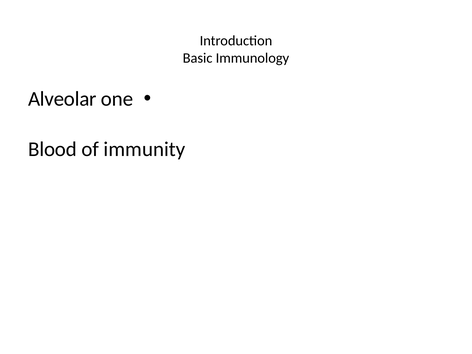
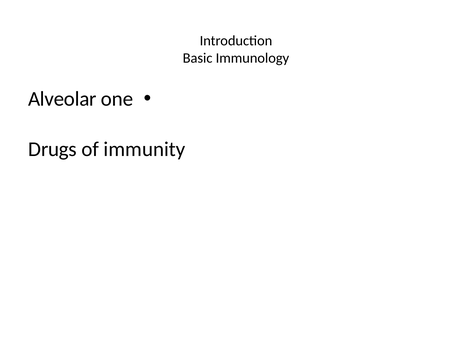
Blood: Blood -> Drugs (53, 149)
